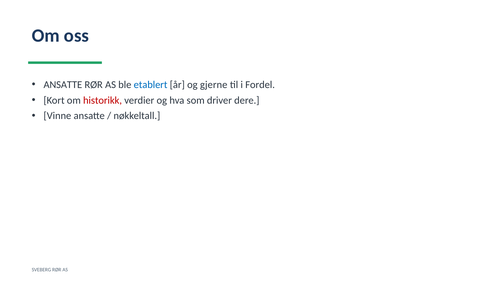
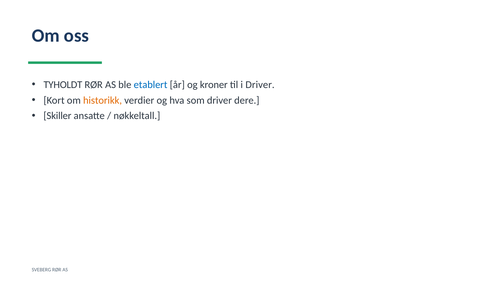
ANSATTE: ANSATTE -> TYHOLDT (63, 85)
gjerne: gjerne -> kroner (214, 85)
i Fordel: Fordel -> Driver (260, 85)
historikk colour: red -> orange (103, 100)
Vinne: Vinne -> Skiller (57, 116)
